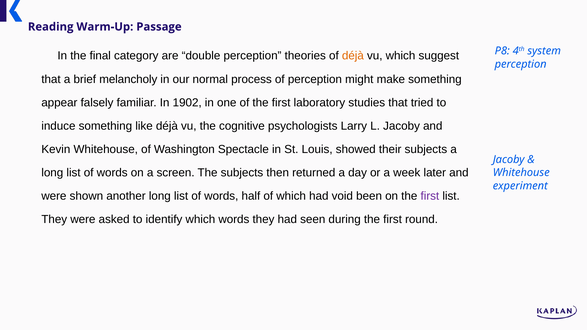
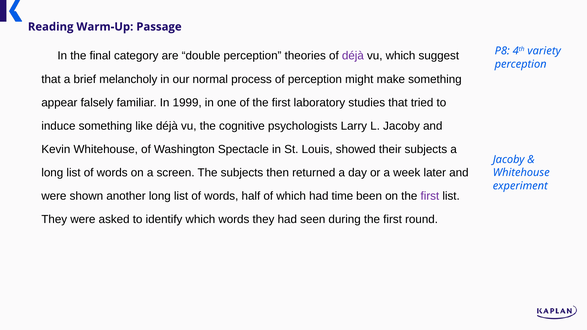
system: system -> variety (544, 51)
déjà colour: orange -> purple (353, 56)
1902: 1902 -> 1999 (187, 103)
void: void -> time (342, 196)
